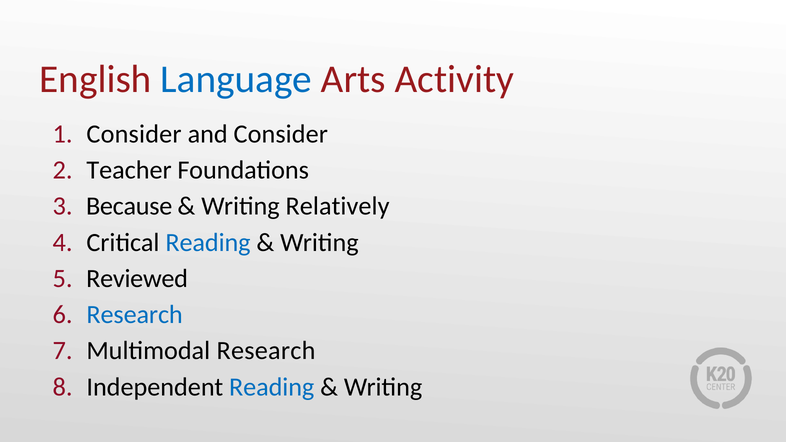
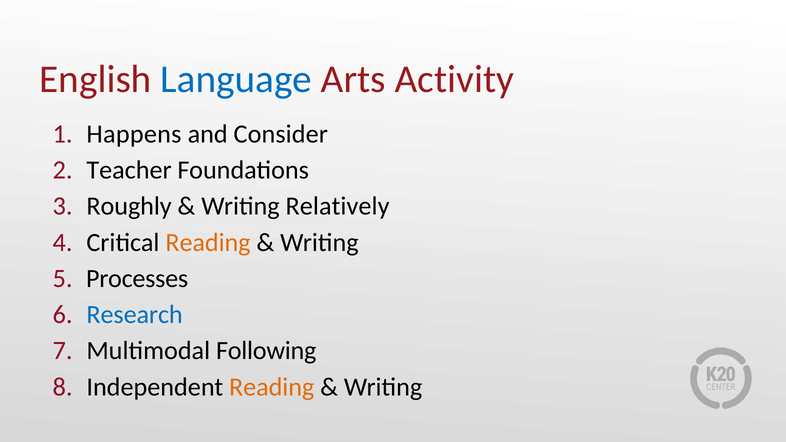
Consider: Consider -> Happens (134, 134)
Because: Because -> Roughly (129, 206)
Reading colour: blue -> orange (208, 242)
Reviewed: Reviewed -> Processes (137, 279)
Multimodal Research: Research -> Following (266, 351)
Reading colour: blue -> orange (272, 387)
